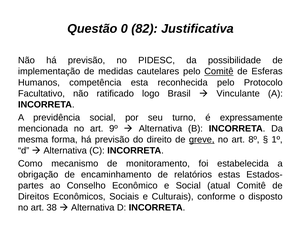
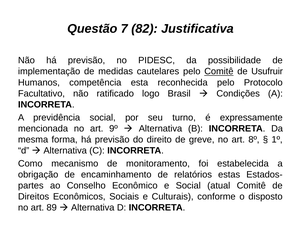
0: 0 -> 7 (124, 29)
Esferas: Esferas -> Usufruir (267, 71)
Vinculante: Vinculante -> Condições (238, 93)
greve underline: present -> none (202, 139)
38: 38 -> 89 (52, 207)
